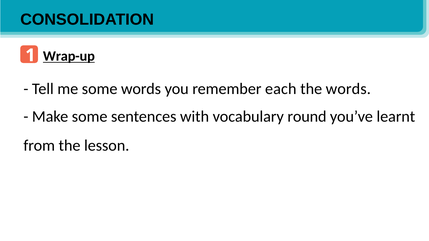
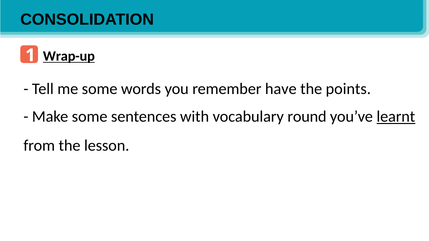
each: each -> have (281, 89)
the words: words -> points (348, 89)
learnt underline: none -> present (396, 117)
